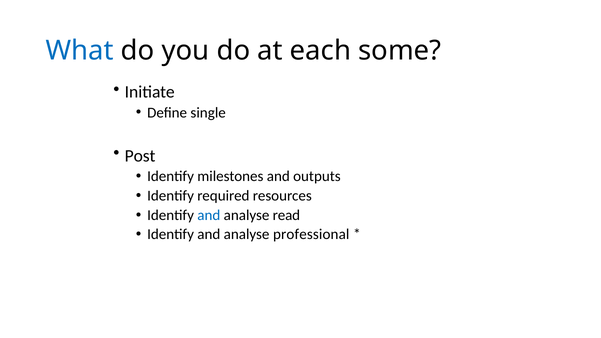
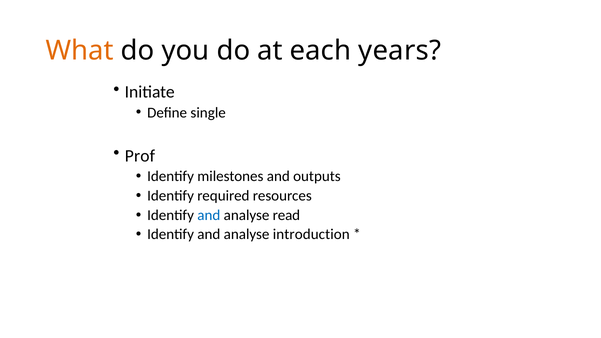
What colour: blue -> orange (80, 50)
some: some -> years (400, 50)
Post: Post -> Prof (140, 156)
professional: professional -> introduction (311, 235)
